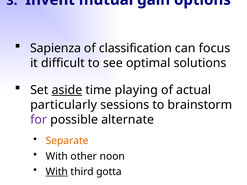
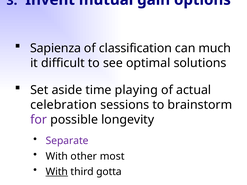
focus: focus -> much (215, 48)
aside underline: present -> none (67, 90)
particularly: particularly -> celebration (64, 105)
alternate: alternate -> longevity (128, 120)
Separate colour: orange -> purple (67, 141)
noon: noon -> most (112, 156)
